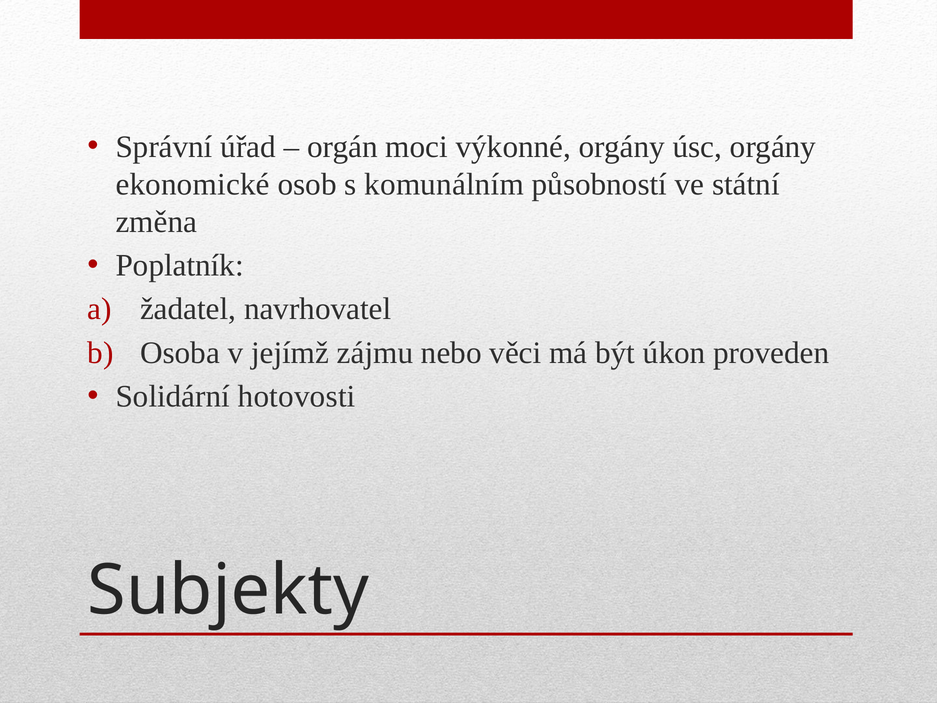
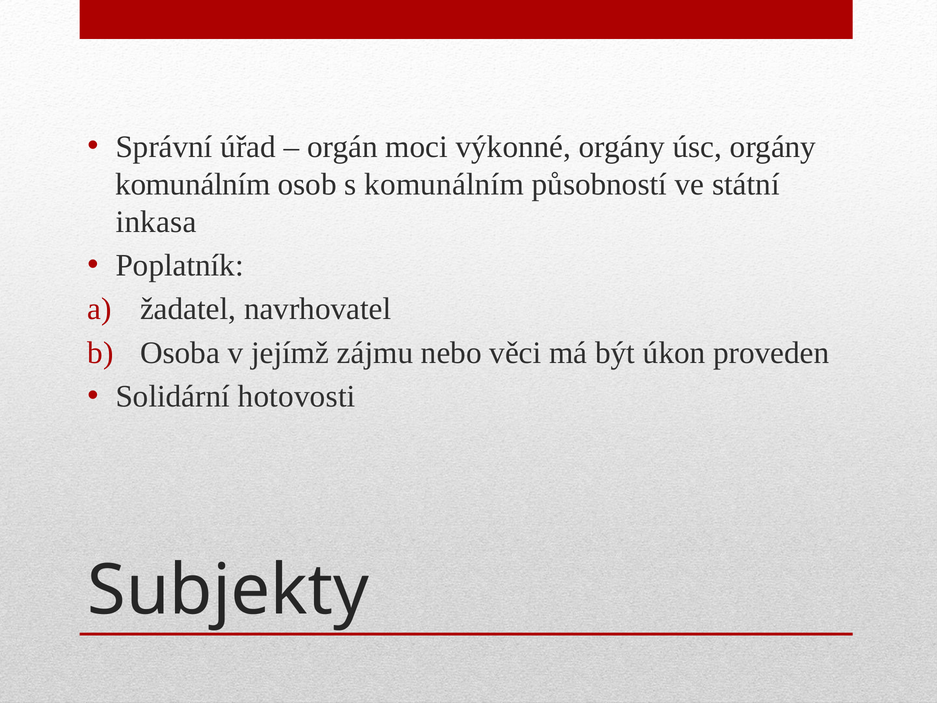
ekonomické: ekonomické -> komunálním (193, 184)
změna: změna -> inkasa (156, 222)
